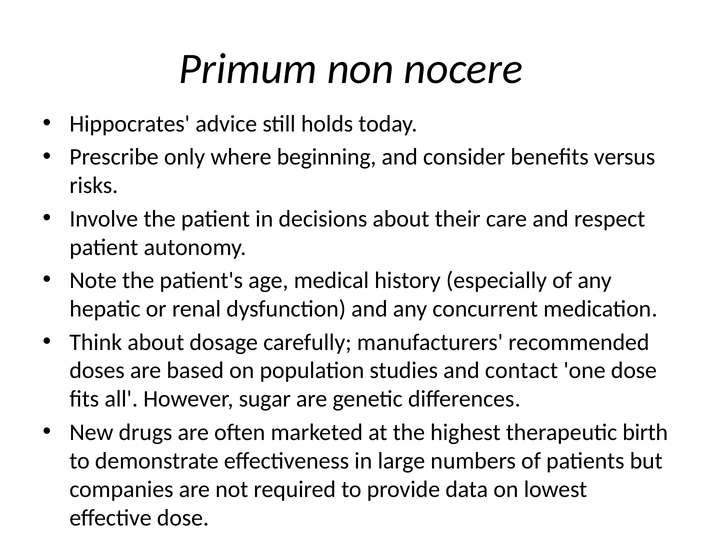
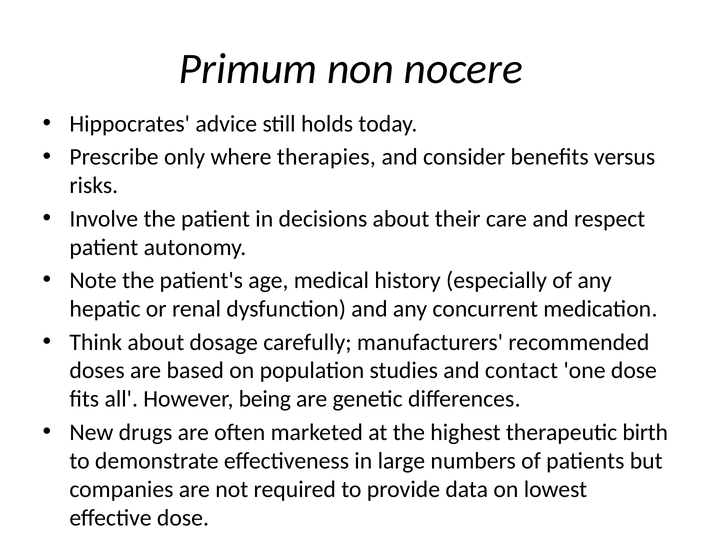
beginning: beginning -> therapies (326, 157)
sugar: sugar -> being (265, 399)
